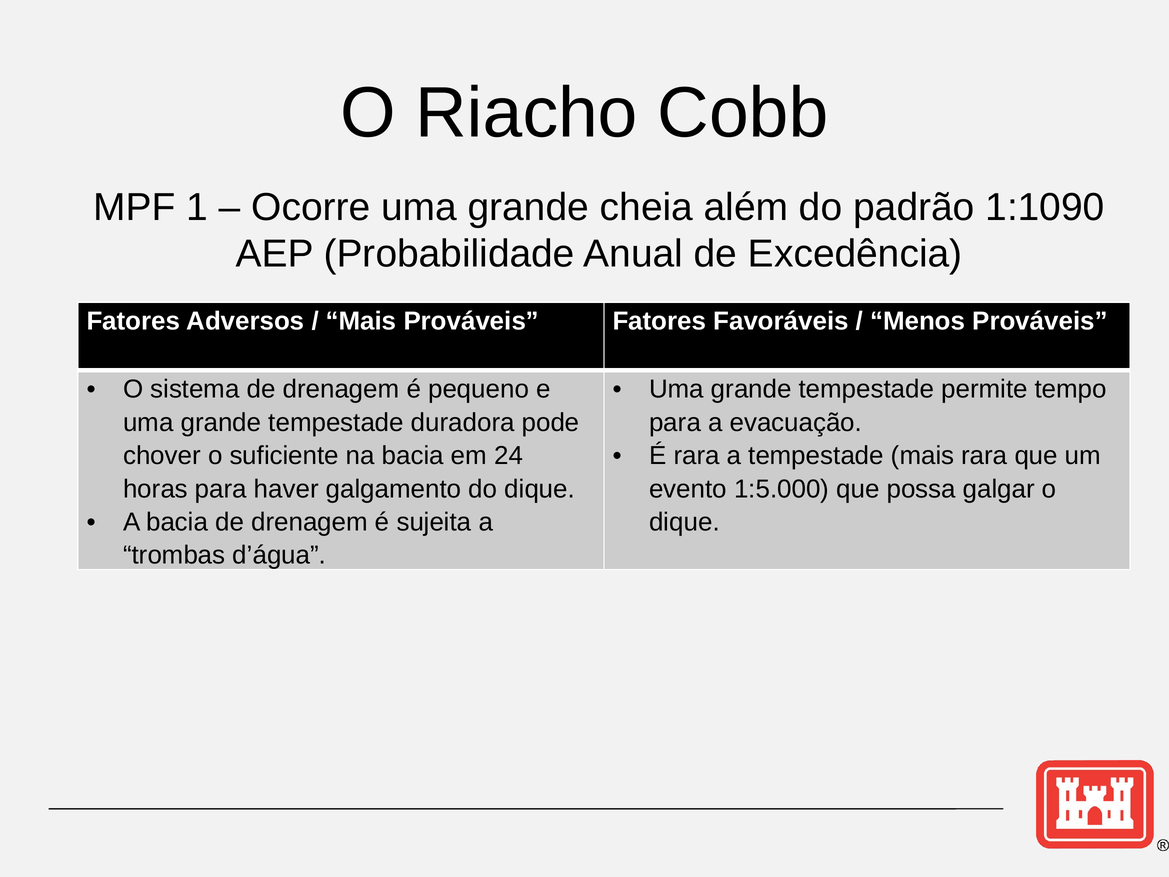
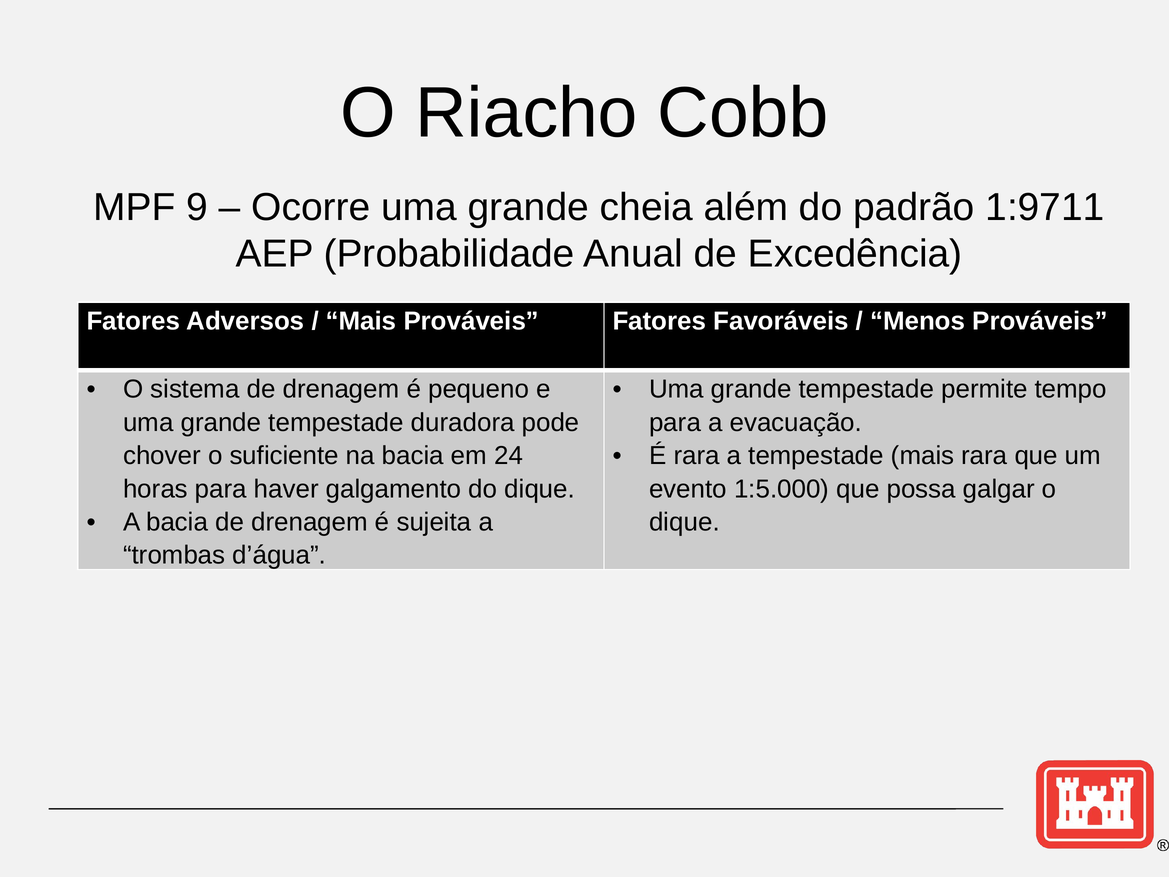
1: 1 -> 9 (197, 207)
1:1090: 1:1090 -> 1:9711 (1045, 207)
